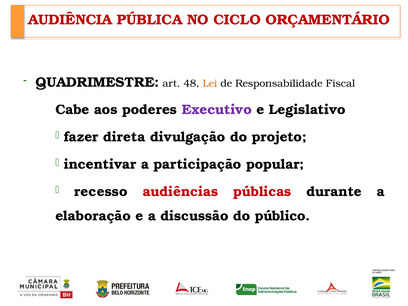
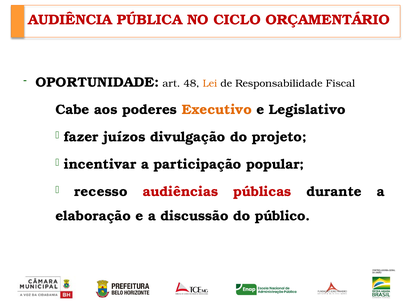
QUADRIMESTRE: QUADRIMESTRE -> OPORTUNIDADE (97, 82)
Executivo colour: purple -> orange (217, 110)
direta: direta -> juízos (124, 137)
